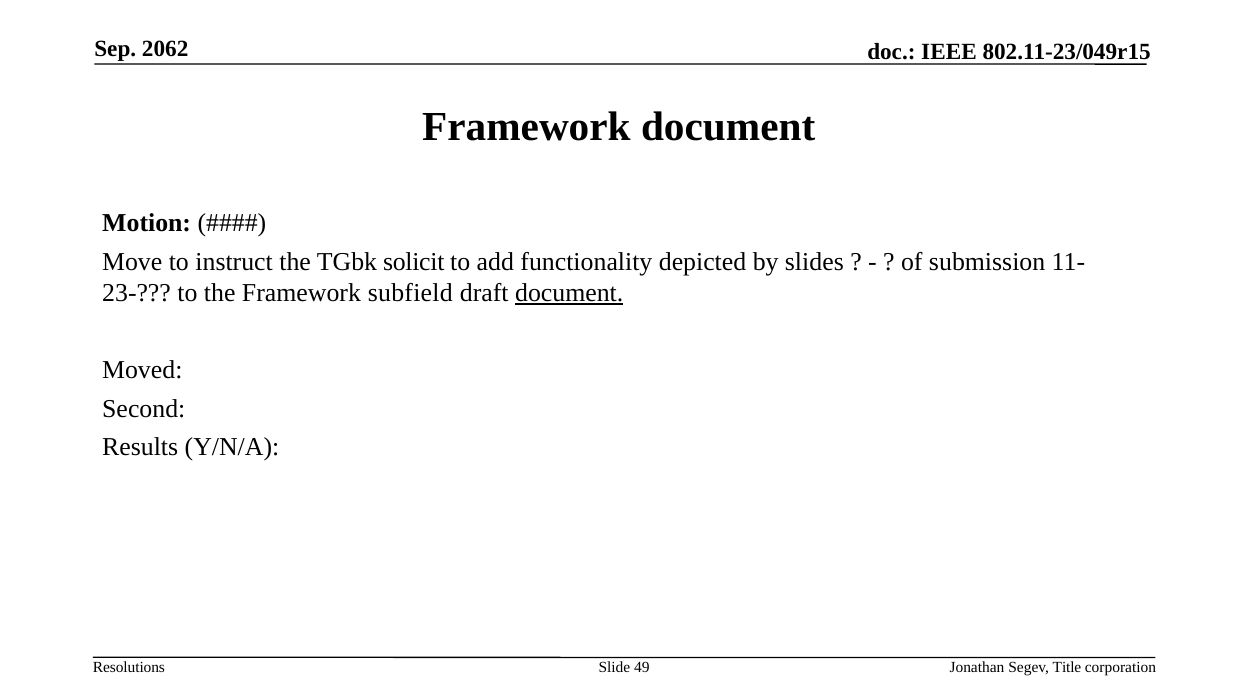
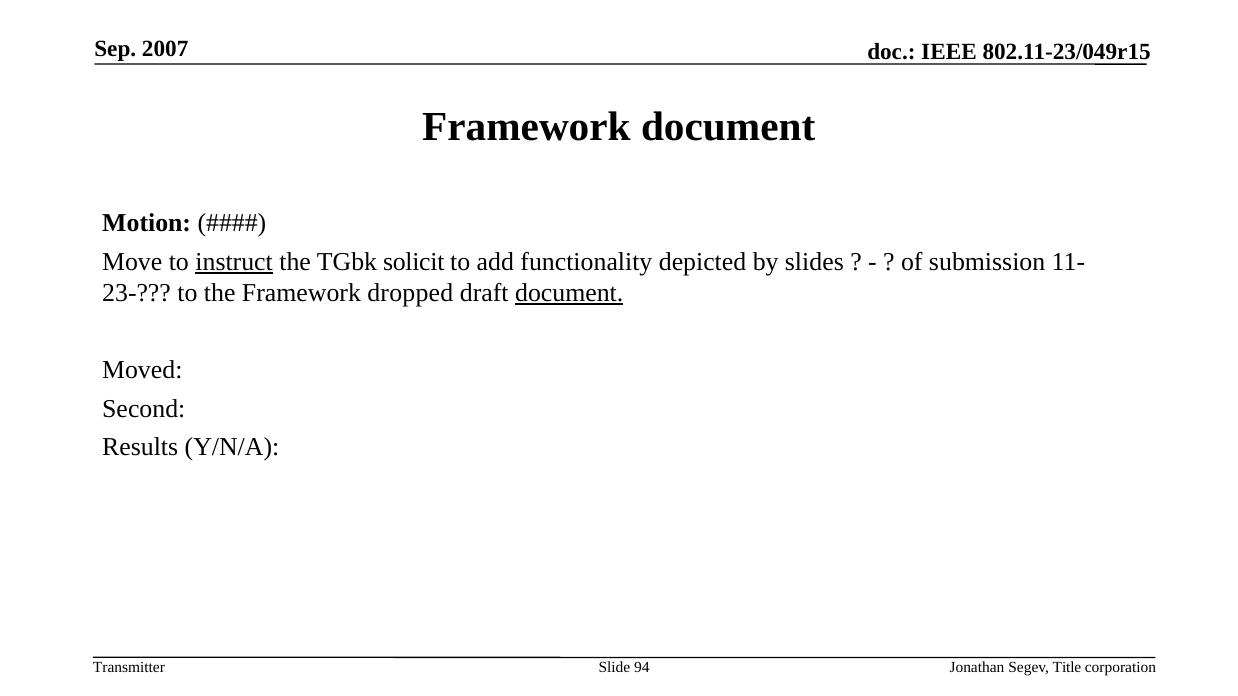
2062: 2062 -> 2007 (165, 49)
instruct underline: none -> present (234, 262)
subfield: subfield -> dropped (410, 293)
Resolutions: Resolutions -> Transmitter (129, 668)
49: 49 -> 94 (642, 668)
